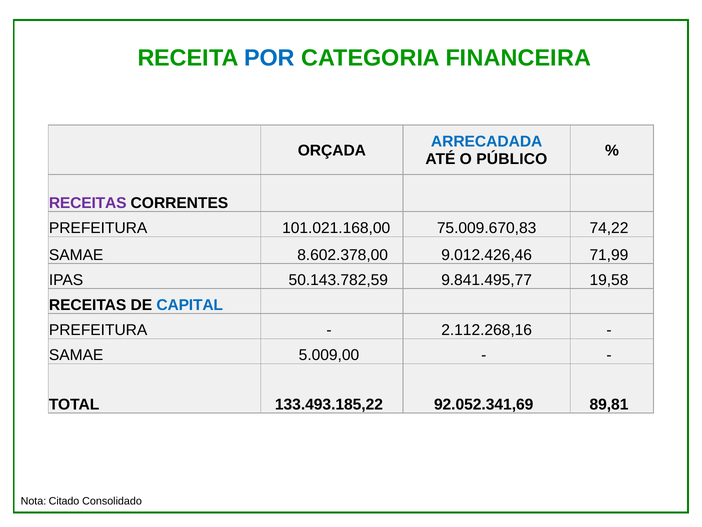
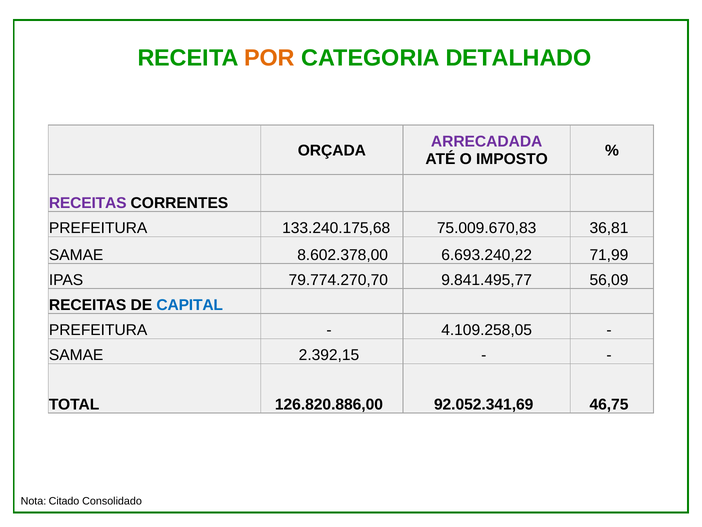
POR colour: blue -> orange (269, 58)
FINANCEIRA: FINANCEIRA -> DETALHADO (518, 58)
ARRECADADA colour: blue -> purple (487, 142)
PÚBLICO: PÚBLICO -> IMPOSTO (512, 159)
101.021.168,00: 101.021.168,00 -> 133.240.175,68 (336, 228)
74,22: 74,22 -> 36,81 (609, 228)
9.012.426,46: 9.012.426,46 -> 6.693.240,22 (487, 255)
50.143.782,59: 50.143.782,59 -> 79.774.270,70 (338, 280)
19,58: 19,58 -> 56,09 (609, 280)
2.112.268,16: 2.112.268,16 -> 4.109.258,05 (487, 330)
5.009,00: 5.009,00 -> 2.392,15 (329, 355)
133.493.185,22: 133.493.185,22 -> 126.820.886,00 (329, 404)
89,81: 89,81 -> 46,75 (609, 404)
